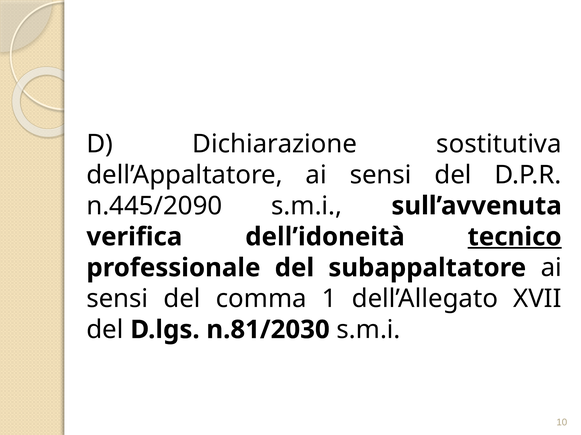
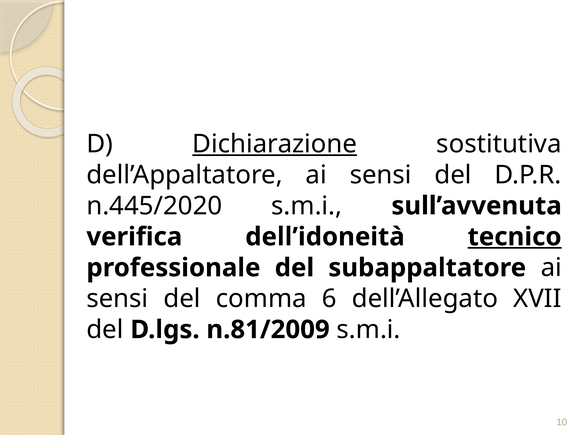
Dichiarazione underline: none -> present (275, 144)
n.445/2090: n.445/2090 -> n.445/2020 (154, 206)
1: 1 -> 6 (329, 299)
n.81/2030: n.81/2030 -> n.81/2009 (268, 330)
